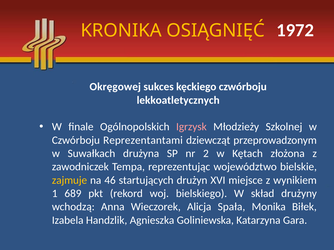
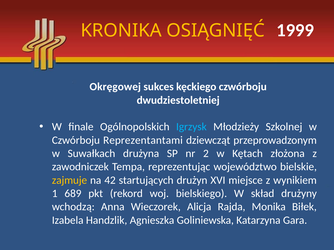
1972: 1972 -> 1999 (295, 30)
lekkoatletycznych: lekkoatletycznych -> dwudziestoletniej (178, 100)
Igrzysk colour: pink -> light blue (191, 127)
46: 46 -> 42 (110, 181)
Spała: Spała -> Rajda (232, 207)
